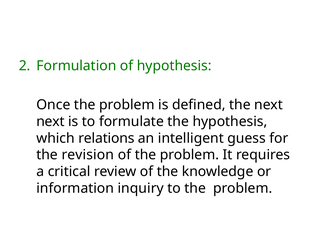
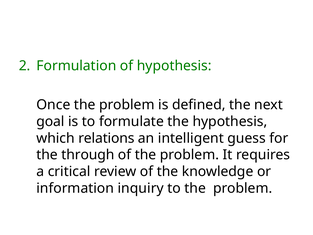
next: next -> goal (50, 121)
revision: revision -> through (88, 155)
